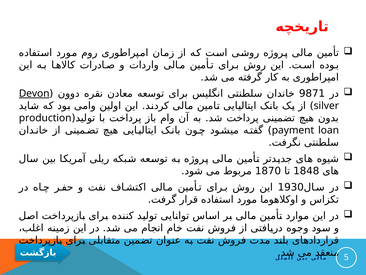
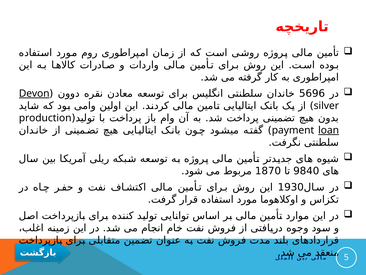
9871: 9871 -> 5696 (312, 93)
loan underline: none -> present (329, 130)
1848: 1848 -> 9840 (306, 171)
